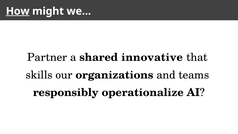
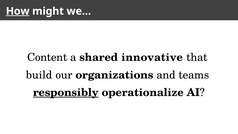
Partner: Partner -> Content (47, 57)
skills: skills -> build (39, 75)
responsibly underline: none -> present (66, 92)
